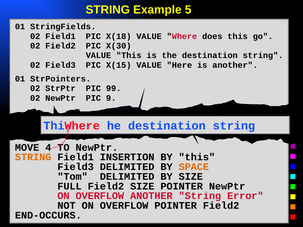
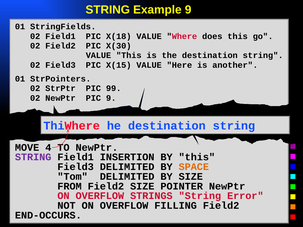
5: 5 -> 9 (188, 10)
STRING colour: orange -> purple (33, 157)
FULL: FULL -> FROM (70, 186)
OVERFLOW ANOTHER: ANOTHER -> STRINGS (151, 196)
OVERFLOW POINTER: POINTER -> FILLING (176, 206)
